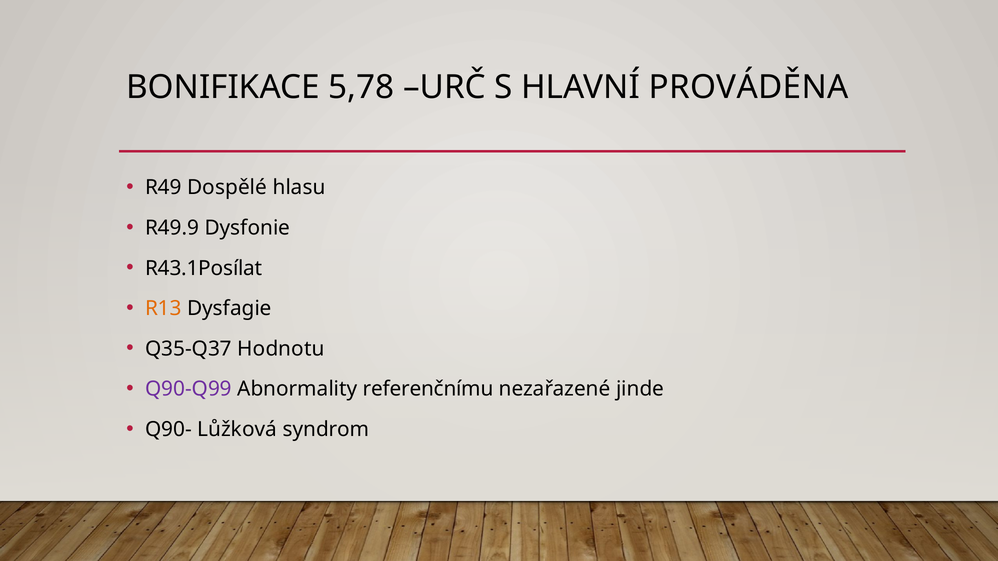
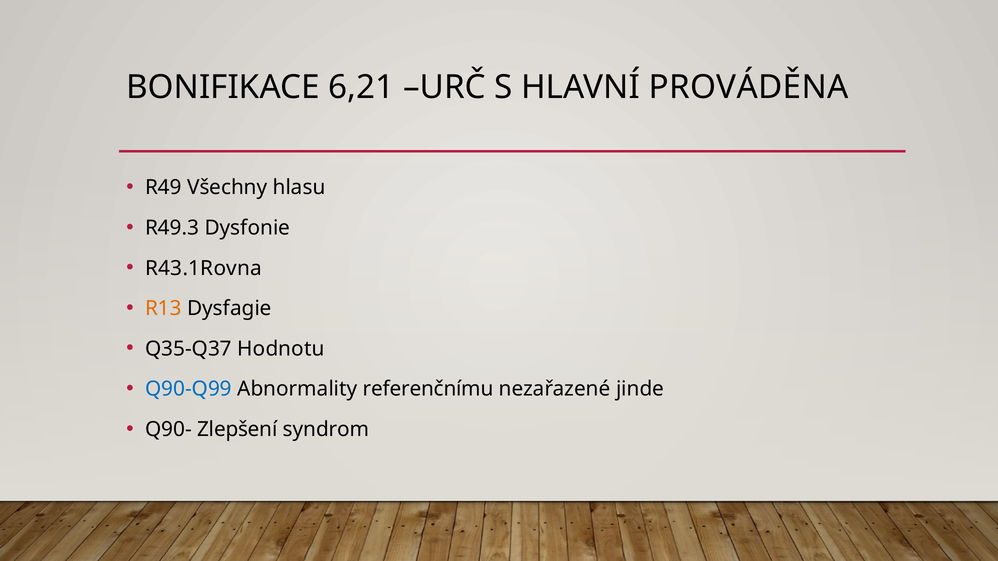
5,78: 5,78 -> 6,21 (361, 87)
Dospělé: Dospělé -> Všechny (227, 188)
R49.9: R49.9 -> R49.3 (172, 228)
R43.1Posílat: R43.1Posílat -> R43.1Rovna (204, 268)
Q90-Q99 colour: purple -> blue (188, 389)
Lůžková: Lůžková -> Zlepšení (237, 430)
